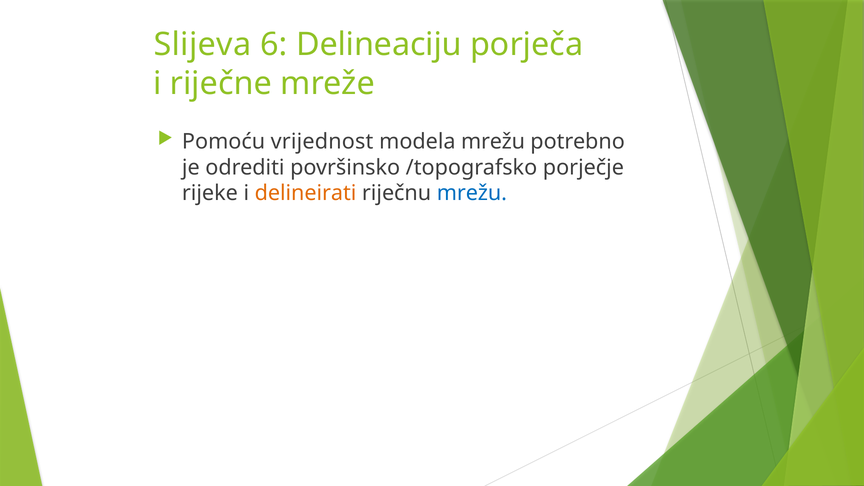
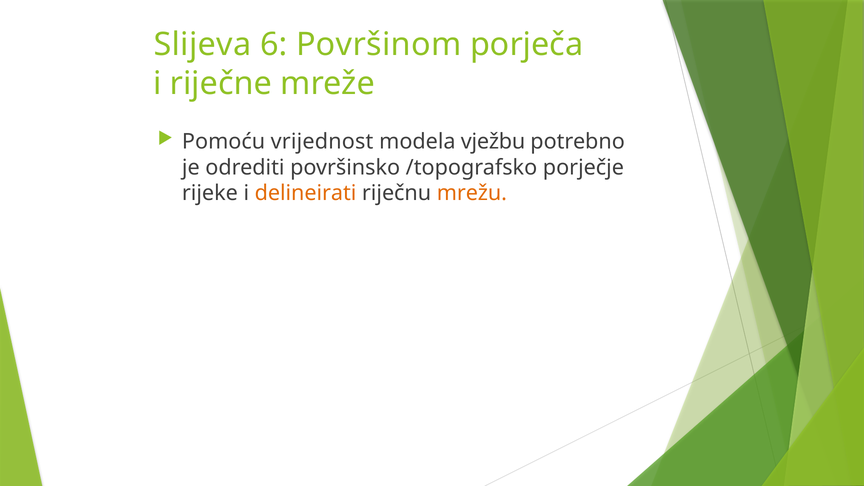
Delineaciju: Delineaciju -> Površinom (379, 45)
modela mrežu: mrežu -> vježbu (493, 141)
mrežu colour: blue -> orange (472, 193)
